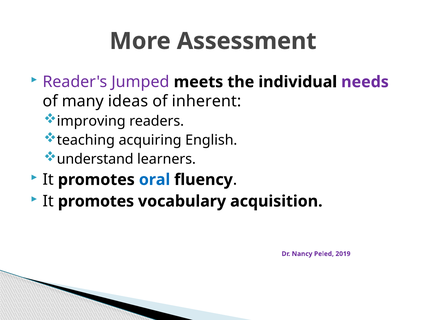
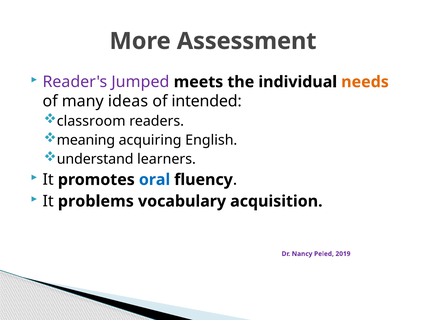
needs colour: purple -> orange (365, 82)
inherent: inherent -> intended (207, 101)
improving: improving -> classroom (91, 121)
teaching: teaching -> meaning (86, 140)
promotes: promotes -> problems (96, 201)
